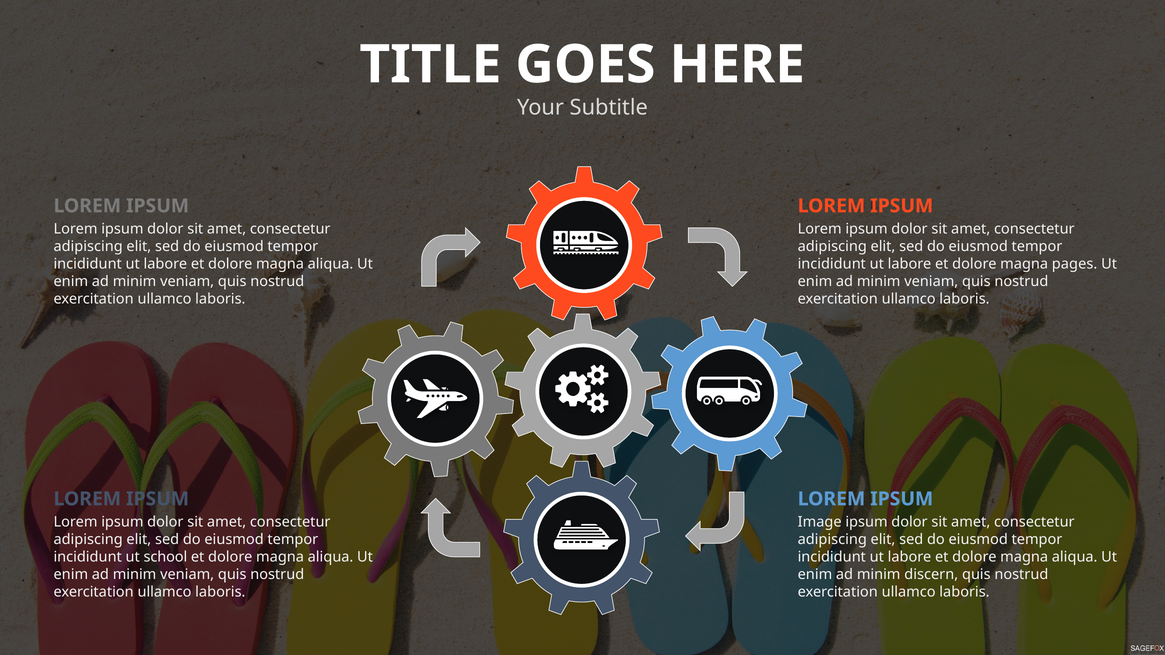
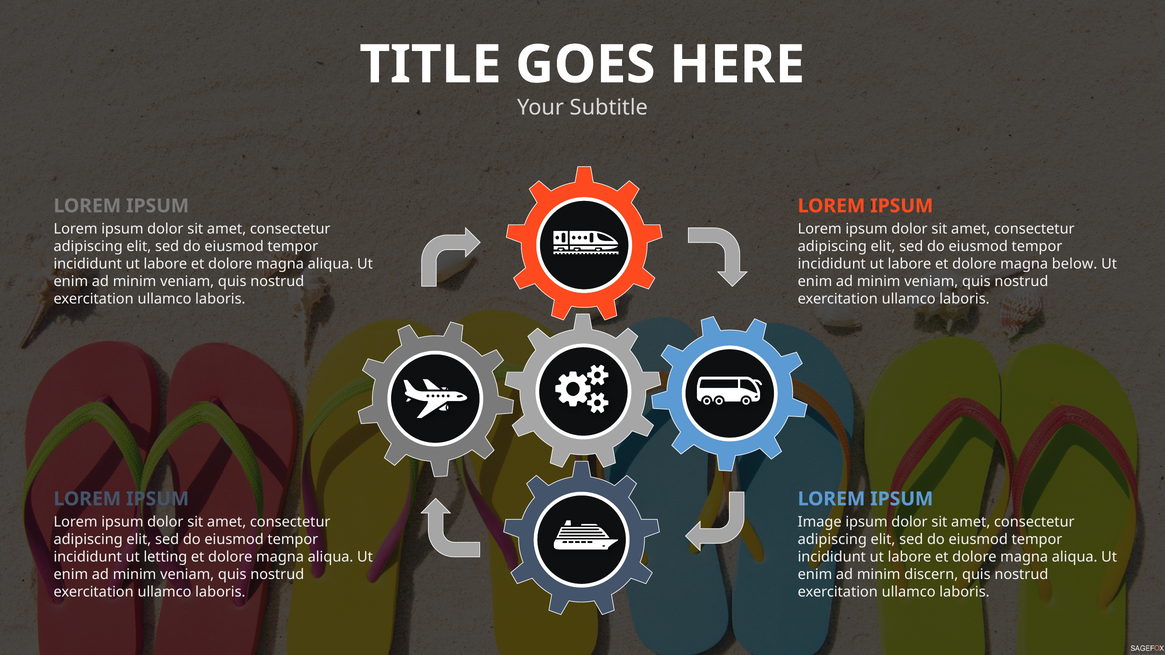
pages: pages -> below (1075, 264)
school: school -> letting (165, 557)
